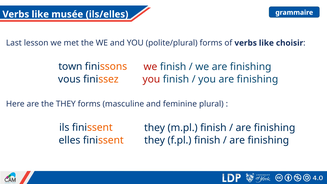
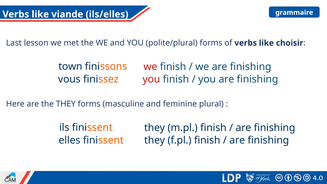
musée: musée -> viande (67, 14)
